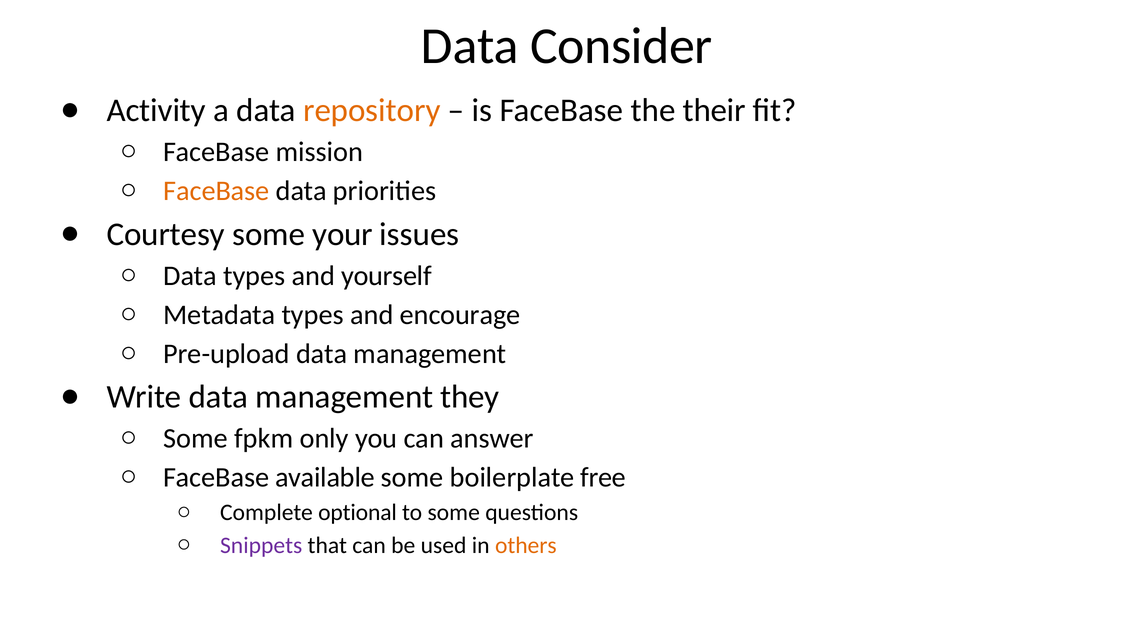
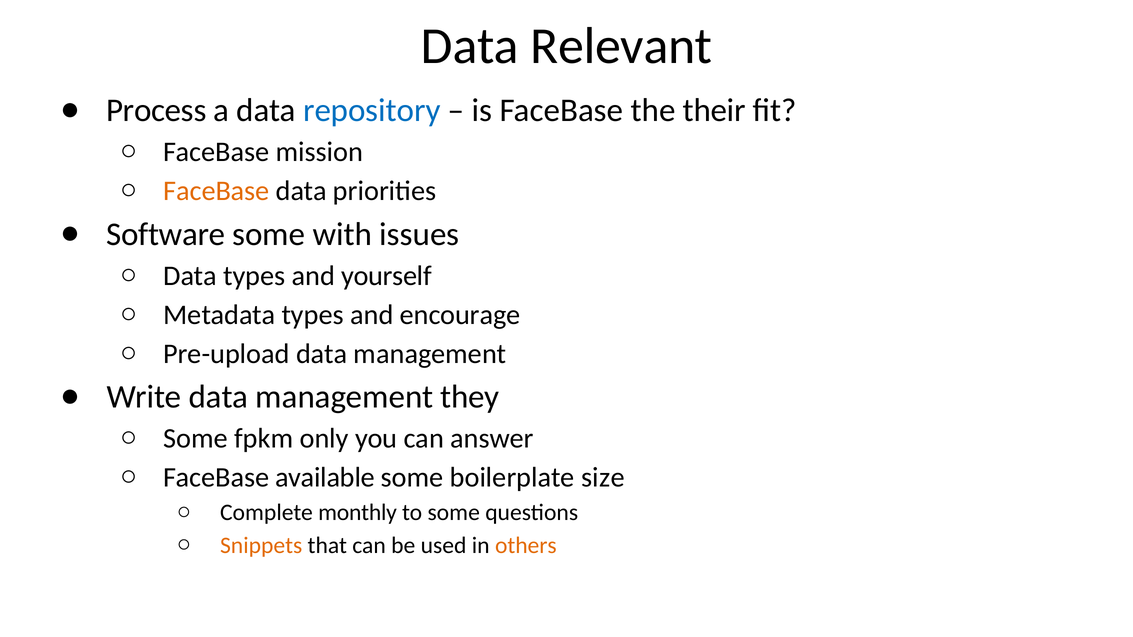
Consider: Consider -> Relevant (621, 46)
Activity: Activity -> Process (156, 111)
repository colour: orange -> blue (372, 111)
Courtesy: Courtesy -> Software (166, 234)
your: your -> with (342, 234)
free: free -> size (603, 478)
optional: optional -> monthly (358, 513)
Snippets colour: purple -> orange (261, 545)
